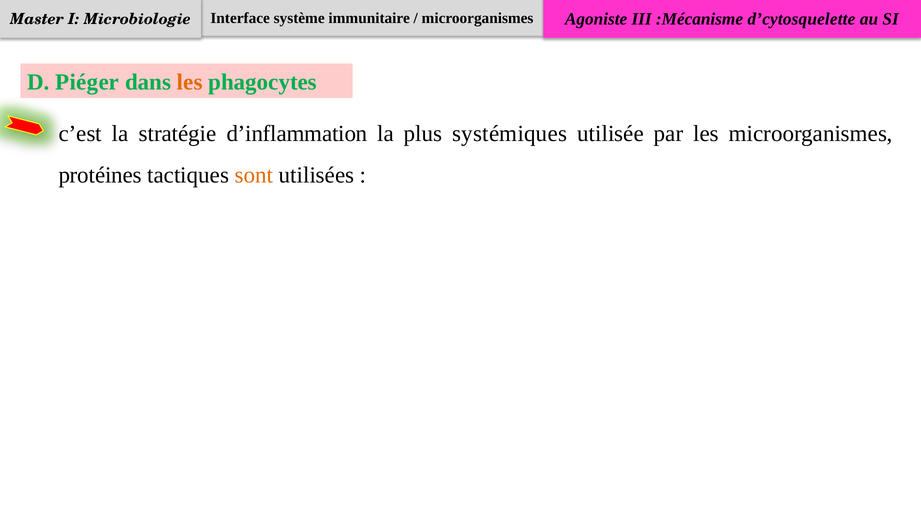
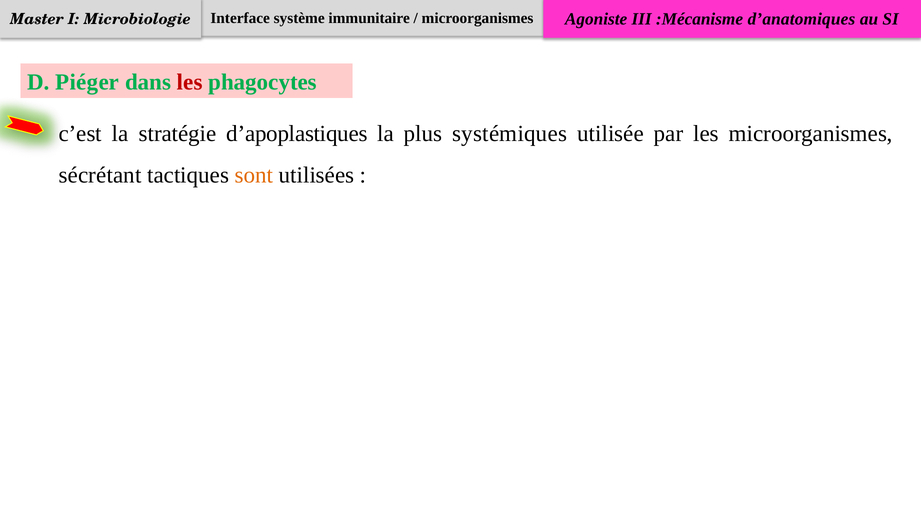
d’cytosquelette: d’cytosquelette -> d’anatomiques (801, 19)
les colour: orange -> red (190, 82)
d’inflammation: d’inflammation -> d’apoplastiques (297, 134)
protéines: protéines -> sécrétant (100, 175)
